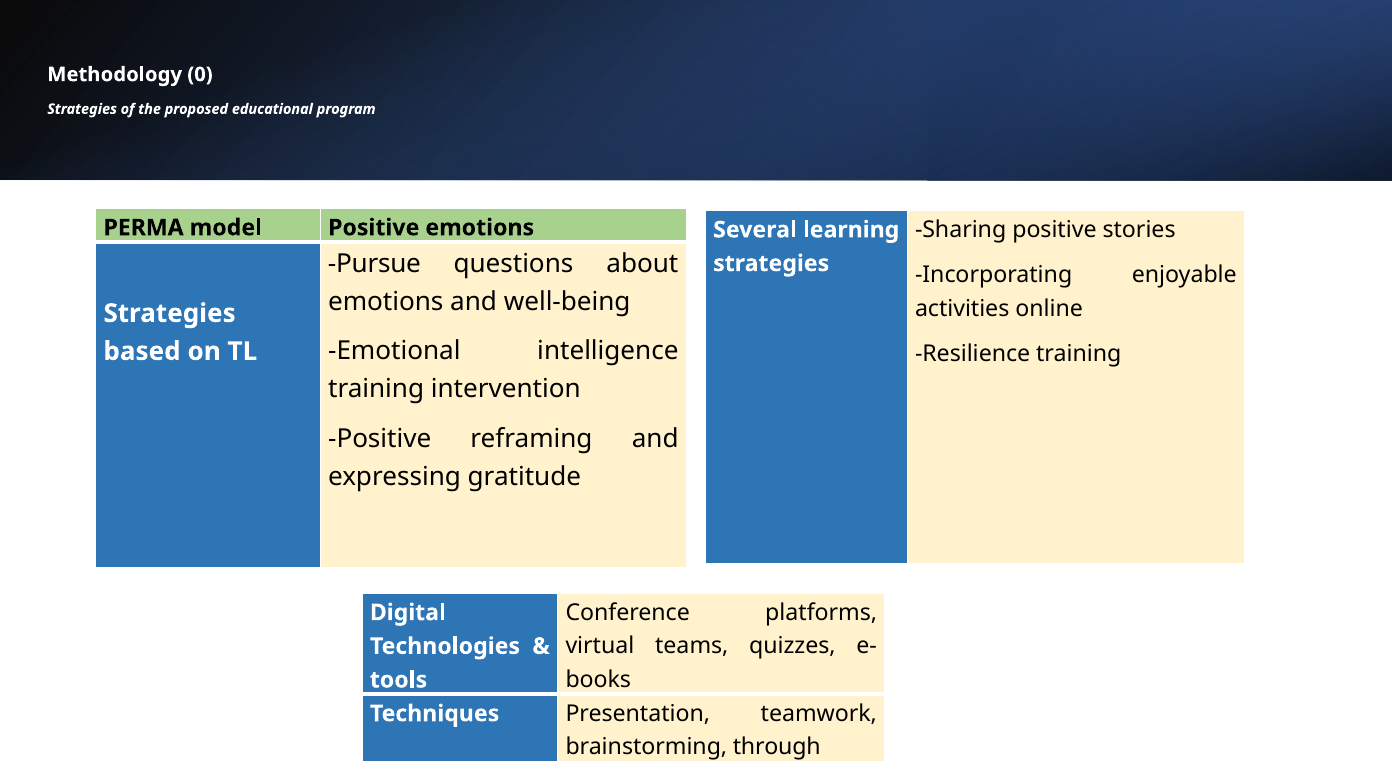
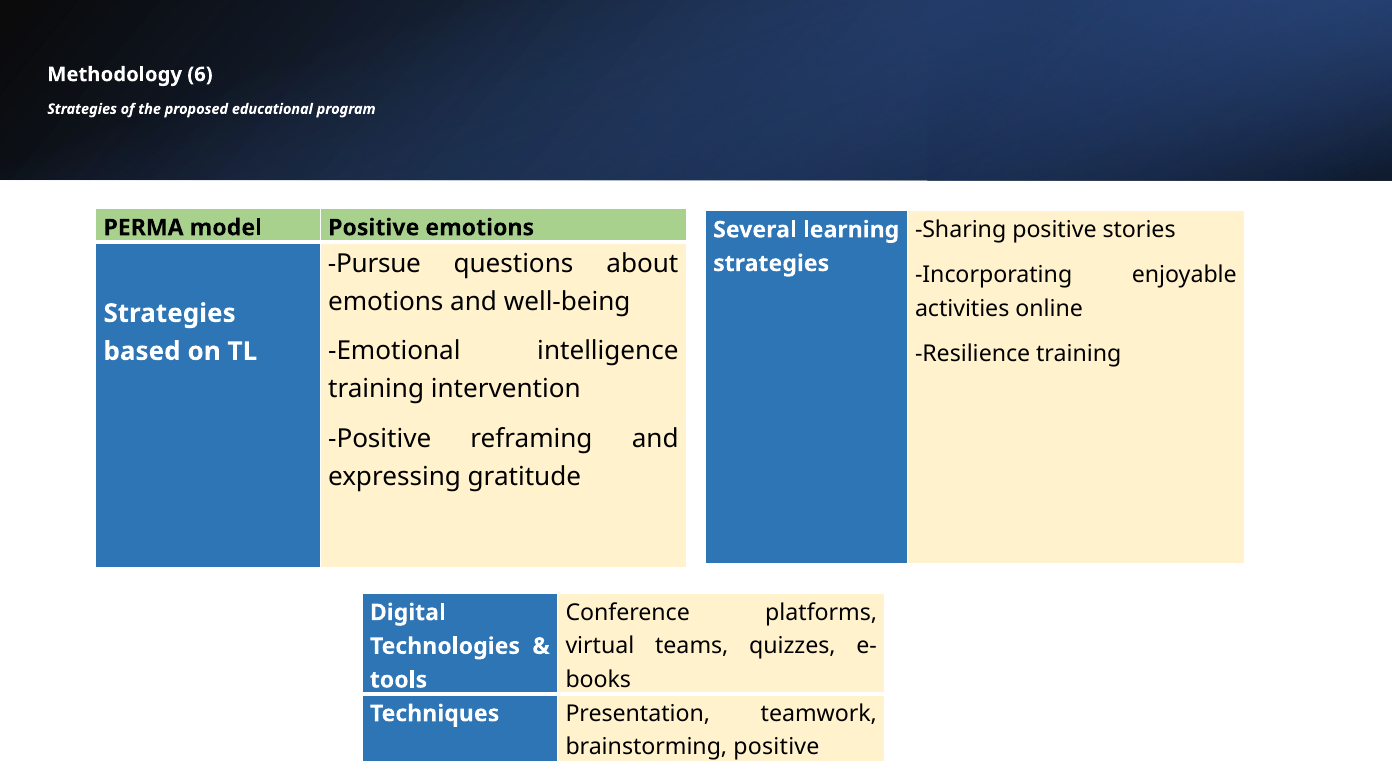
0: 0 -> 6 (200, 75)
brainstorming through: through -> positive (776, 747)
